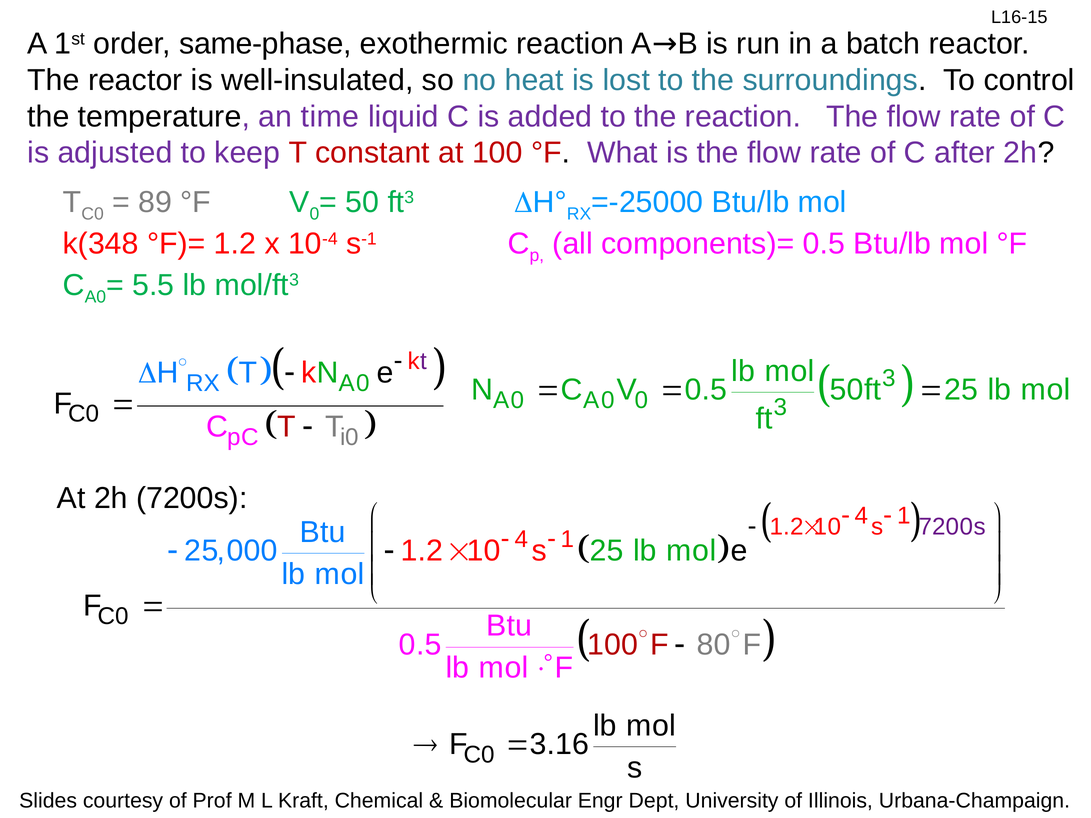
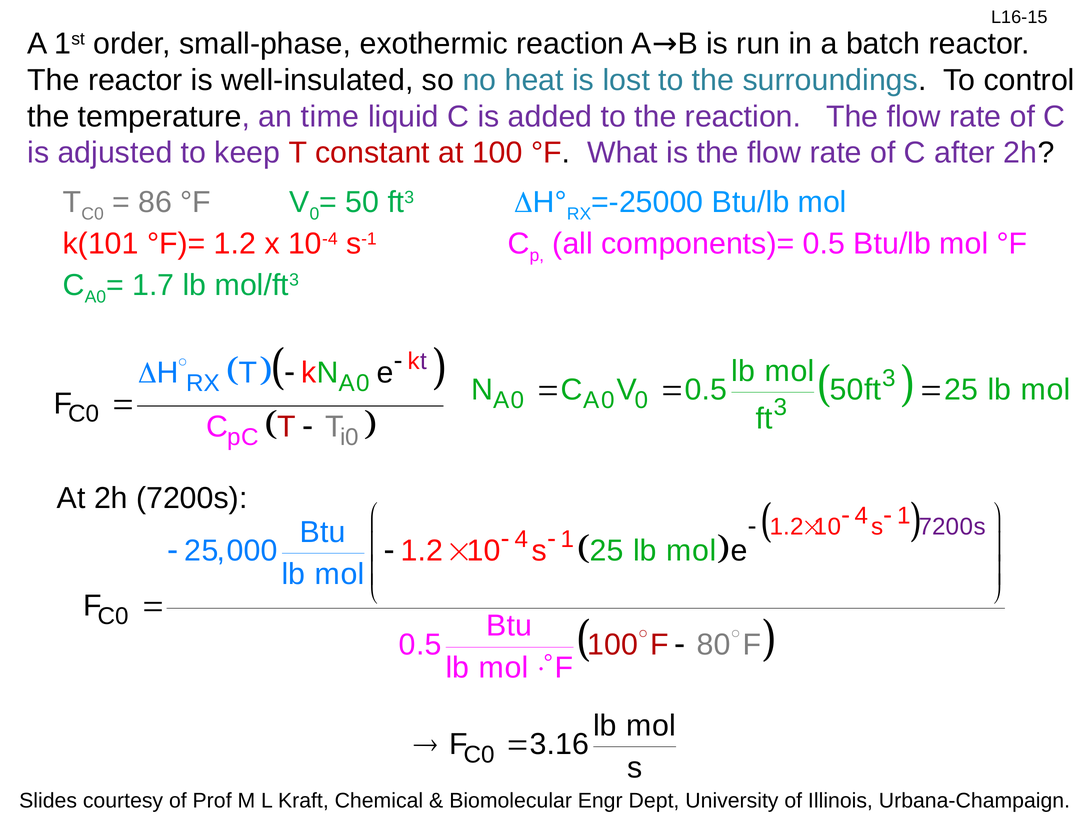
same-phase: same-phase -> small-phase (265, 44)
89: 89 -> 86 (155, 202)
k(348: k(348 -> k(101 (101, 244)
5.5: 5.5 -> 1.7 (153, 285)
